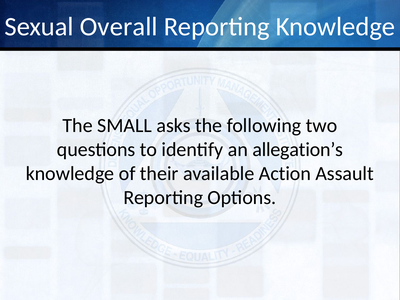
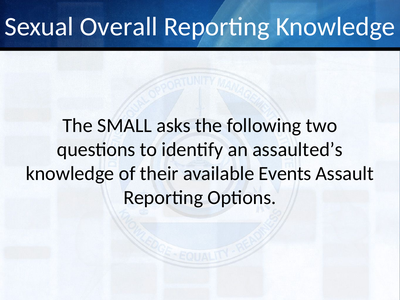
allegation’s: allegation’s -> assaulted’s (298, 149)
Action: Action -> Events (285, 173)
